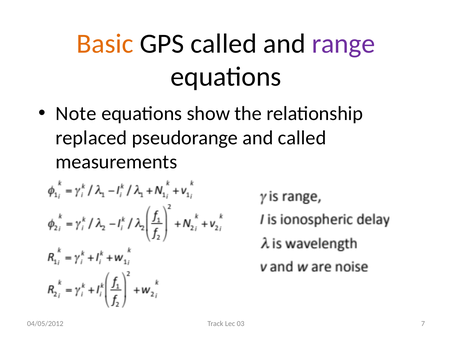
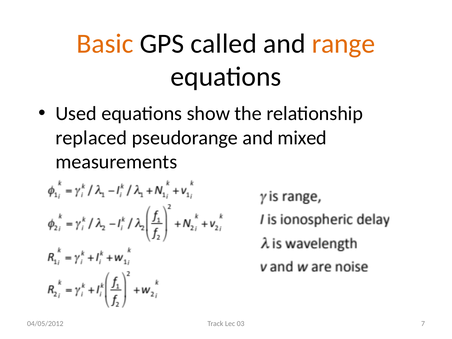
range colour: purple -> orange (343, 44)
Note: Note -> Used (76, 114)
and called: called -> mixed (302, 138)
